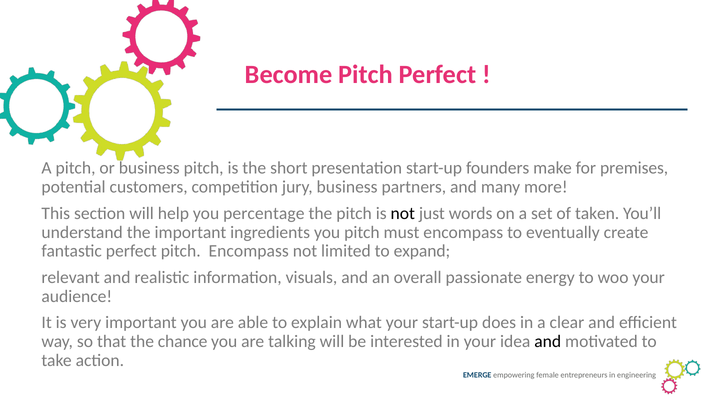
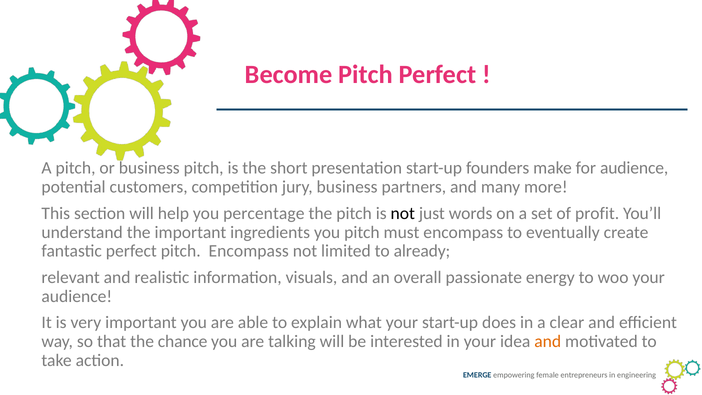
for premises: premises -> audience (634, 168)
taken: taken -> profit (597, 213)
expand: expand -> already (422, 251)
and colour: black -> orange (548, 342)
